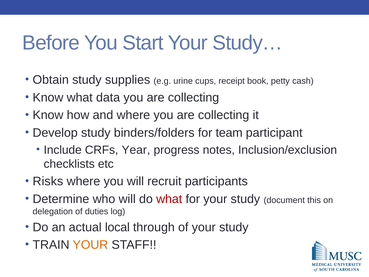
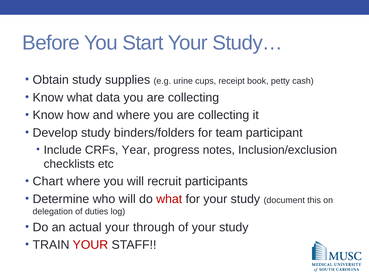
Risks: Risks -> Chart (48, 181)
actual local: local -> your (117, 227)
YOUR colour: orange -> red (90, 245)
